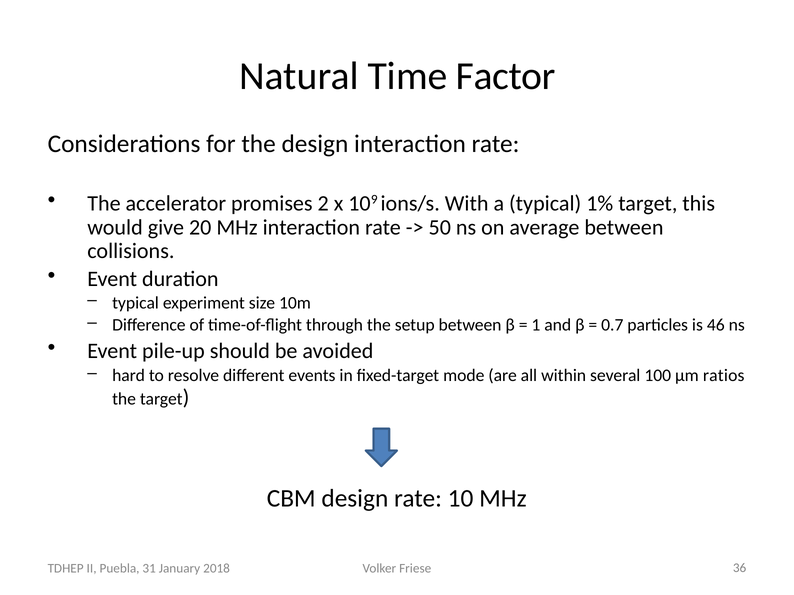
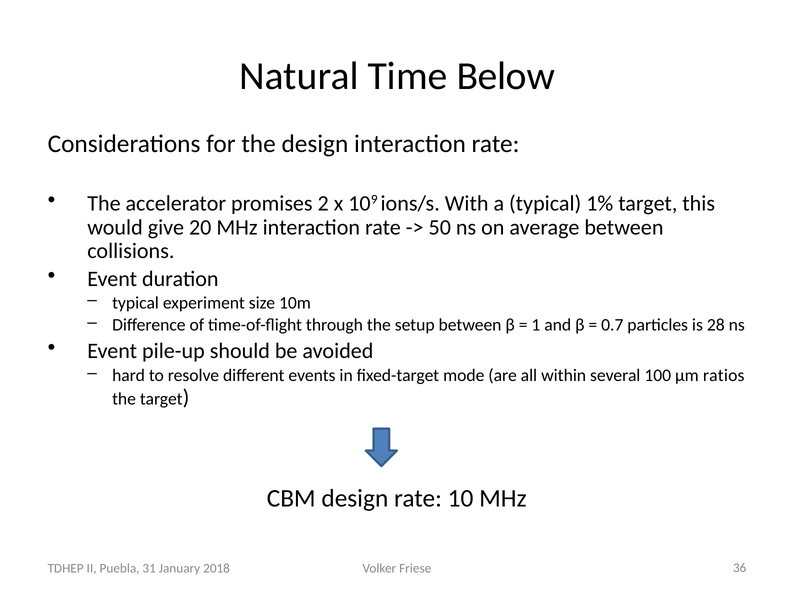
Factor: Factor -> Below (506, 76)
46: 46 -> 28 (716, 325)
